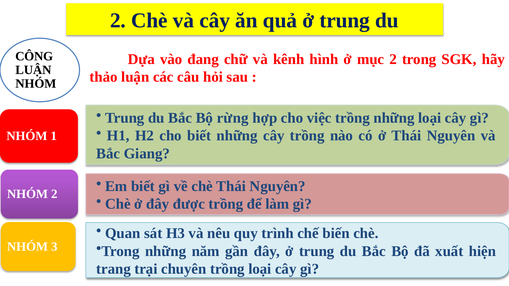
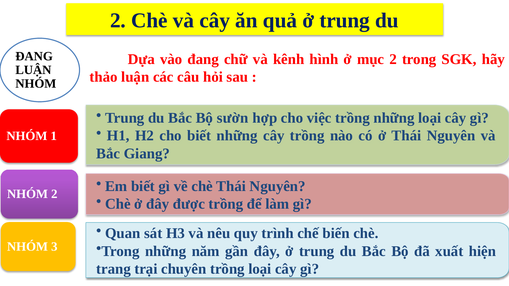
CÔNG: CÔNG -> ĐANG (34, 56)
rừng: rừng -> sườn (233, 118)
